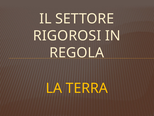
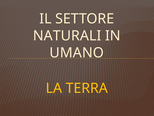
RIGOROSI: RIGOROSI -> NATURALI (67, 36)
REGOLA: REGOLA -> UMANO (77, 53)
